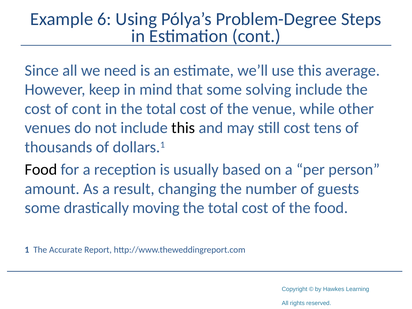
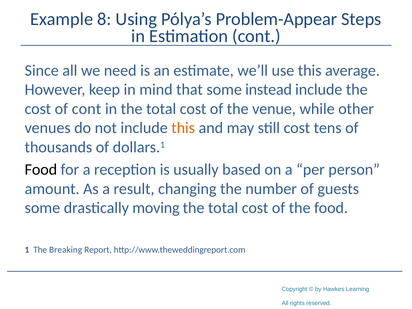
6: 6 -> 8 (104, 19)
Problem-Degree: Problem-Degree -> Problem-Appear (276, 19)
solving: solving -> instead (269, 90)
this colour: black -> orange (183, 128)
Accurate: Accurate -> Breaking (66, 250)
